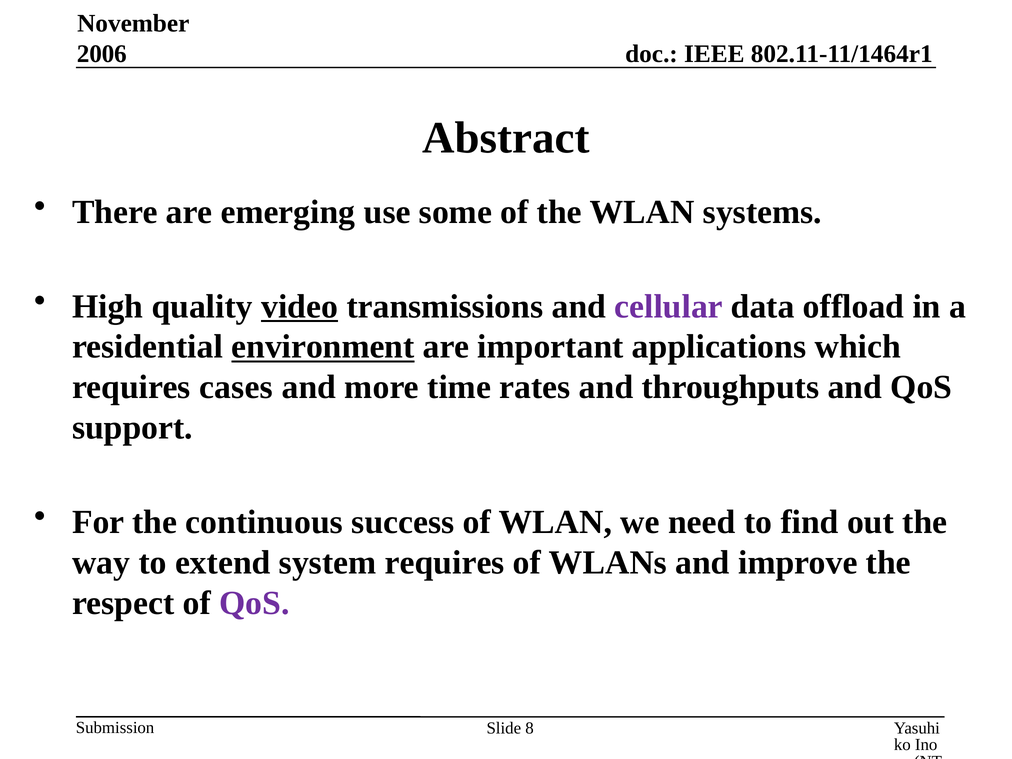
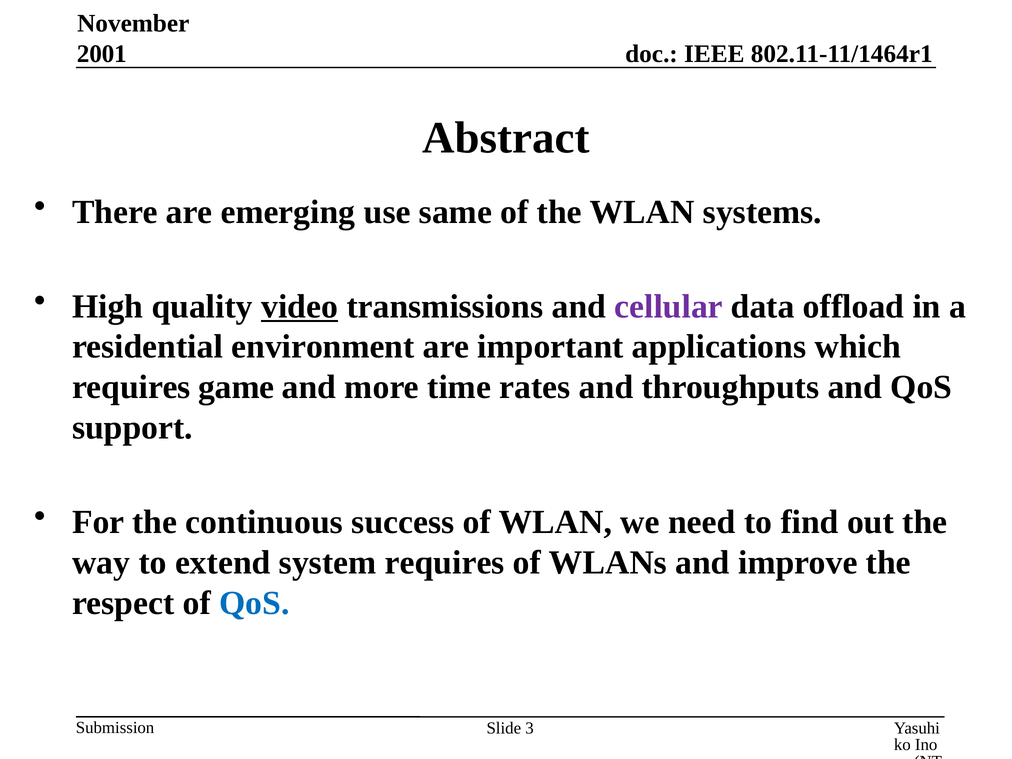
2006: 2006 -> 2001 (102, 54)
some: some -> same (455, 212)
environment underline: present -> none (323, 347)
cases: cases -> game (236, 387)
QoS colour: purple -> blue (254, 603)
8: 8 -> 3 (530, 728)
